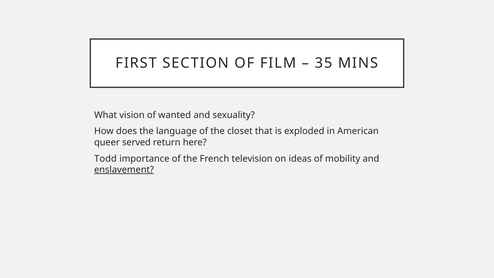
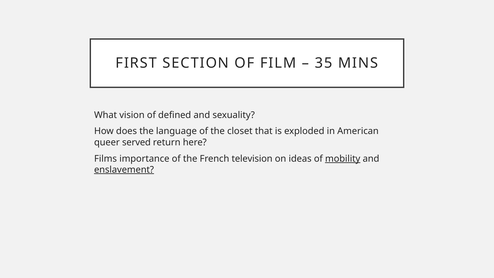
wanted: wanted -> defined (175, 115)
Todd: Todd -> Films (106, 159)
mobility underline: none -> present (343, 159)
